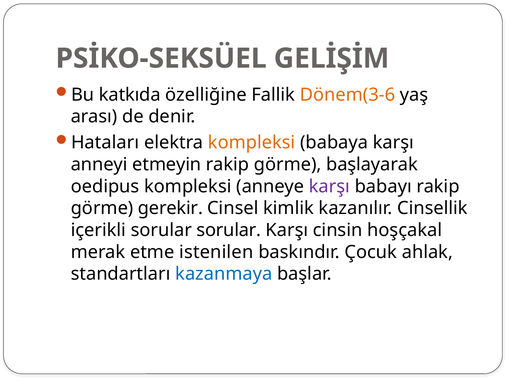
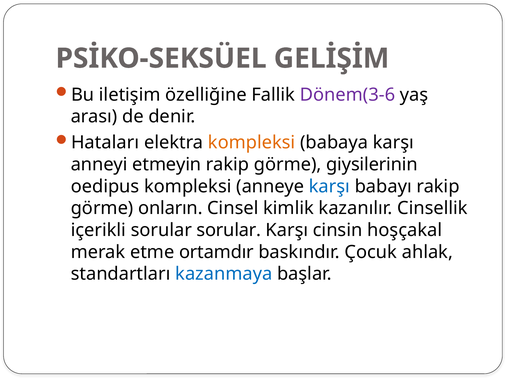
katkıda: katkıda -> iletişim (130, 95)
Dönem(3-6 colour: orange -> purple (348, 95)
başlayarak: başlayarak -> giysilerinin (372, 165)
karşı colour: purple -> blue (329, 187)
gerekir: gerekir -> onların (170, 209)
istenilen: istenilen -> ortamdır (216, 252)
